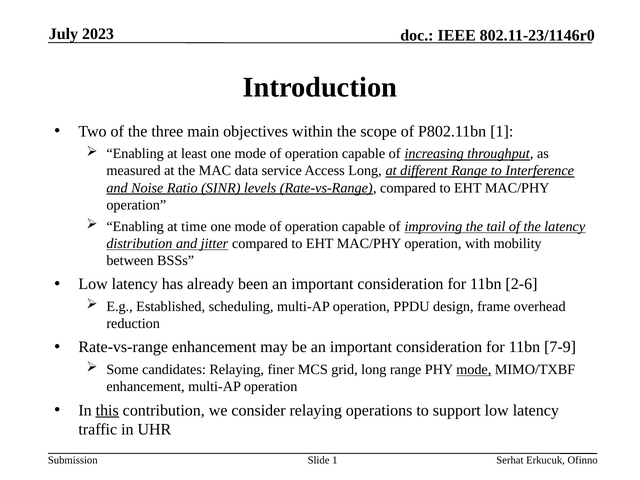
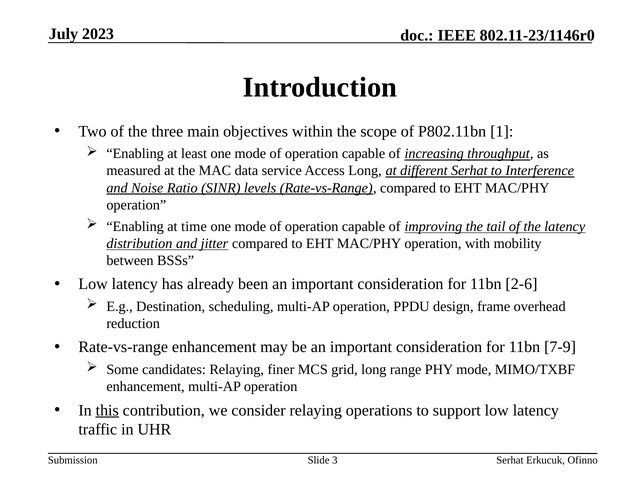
different Range: Range -> Serhat (469, 171)
Established: Established -> Destination (171, 307)
mode underline: present -> none (474, 370)
Slide 1: 1 -> 3 (335, 460)
